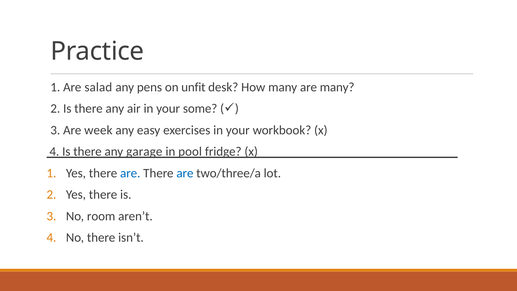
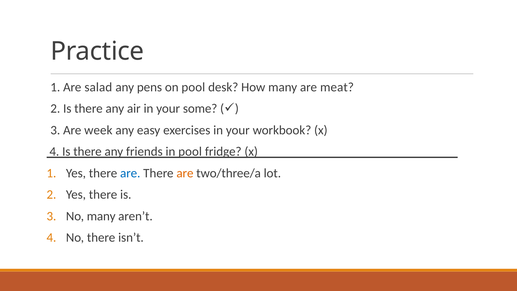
on unfit: unfit -> pool (193, 87)
are many: many -> meat (337, 87)
garage: garage -> friends (144, 152)
are colour: blue -> orange (185, 173)
No room: room -> many (101, 216)
